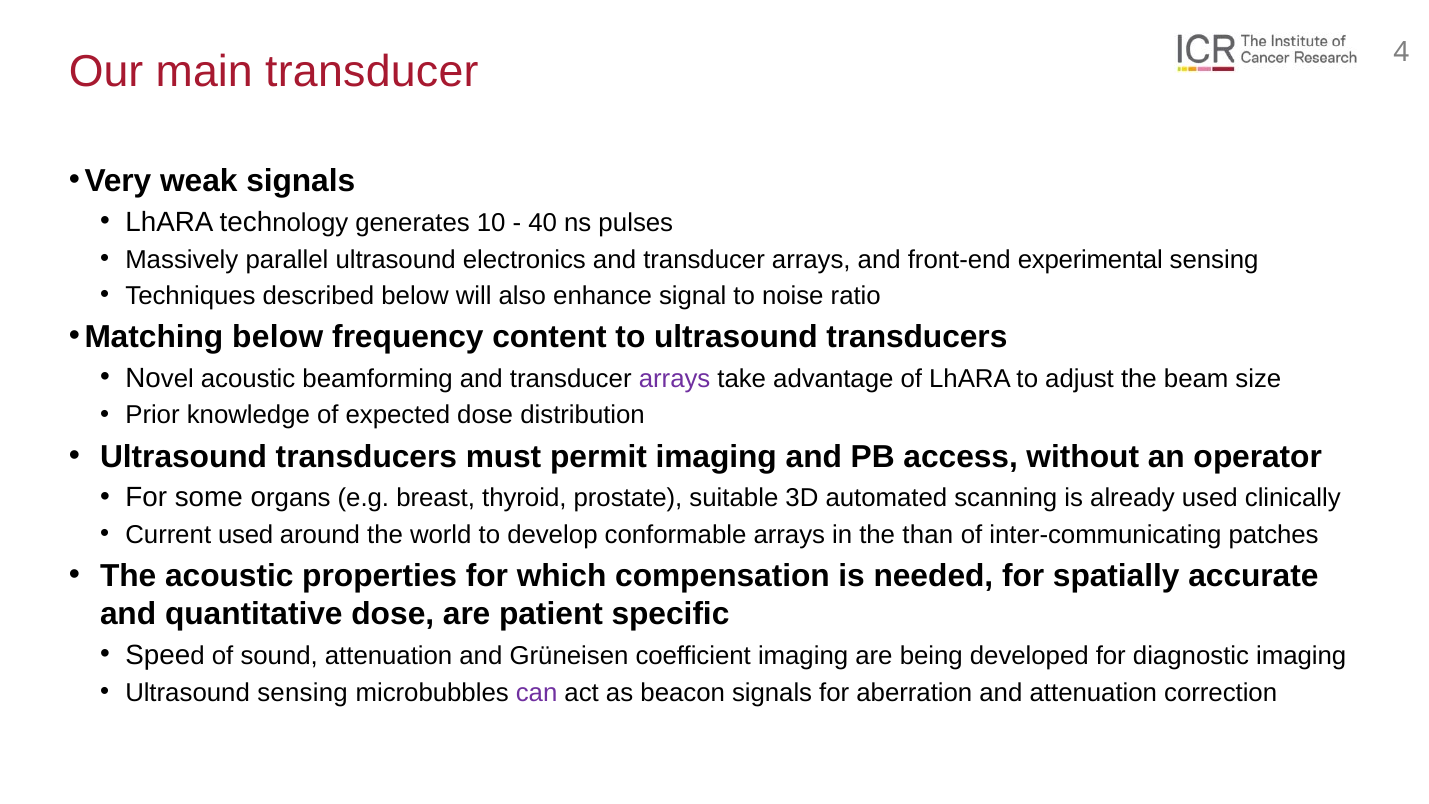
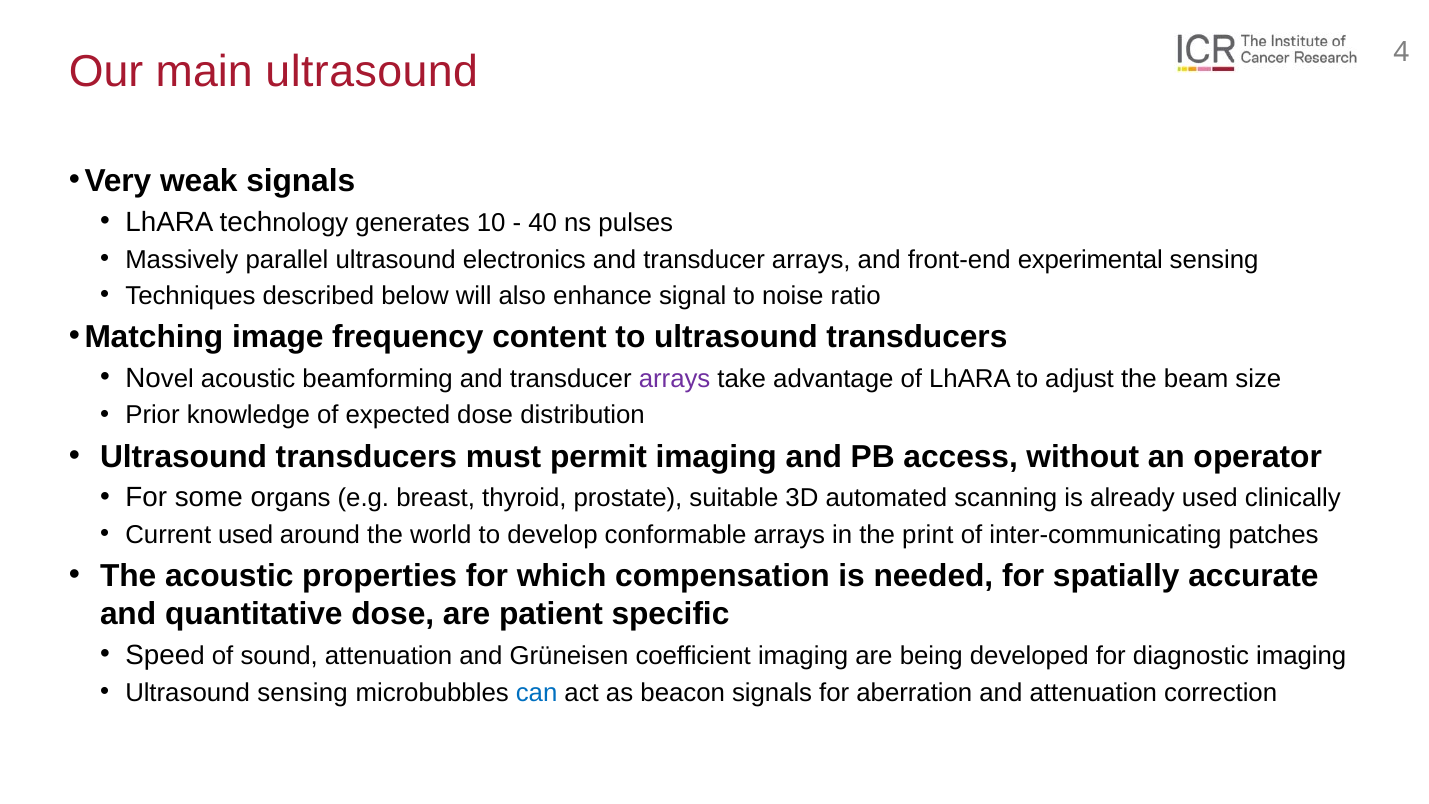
main transducer: transducer -> ultrasound (372, 72)
Matching below: below -> image (278, 337)
than: than -> print (928, 535)
can colour: purple -> blue (537, 692)
